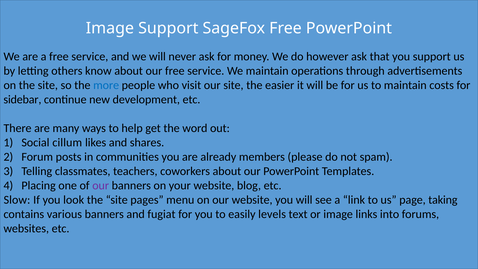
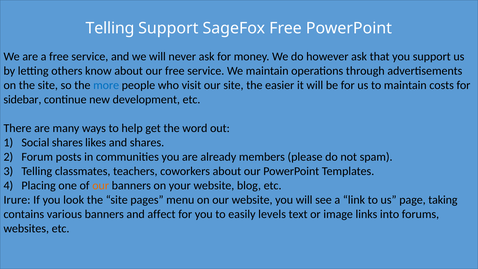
Image: Image -> Telling (110, 28)
Social cillum: cillum -> shares (67, 142)
our colour: purple -> orange (101, 185)
Slow: Slow -> Irure (17, 200)
fugiat: fugiat -> affect (161, 214)
